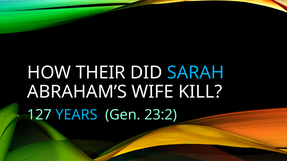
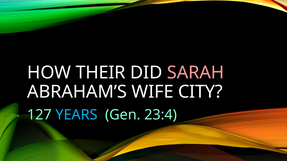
SARAH colour: light blue -> pink (196, 73)
KILL: KILL -> CITY (200, 92)
23:2: 23:2 -> 23:4 (161, 115)
